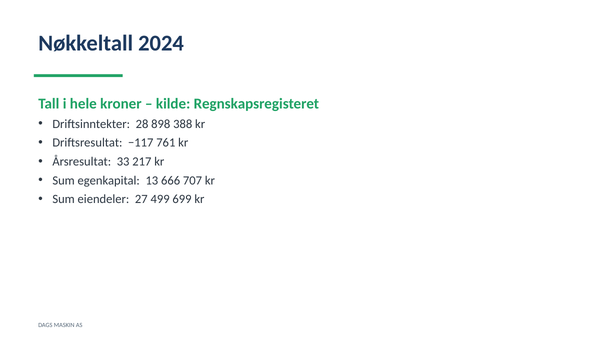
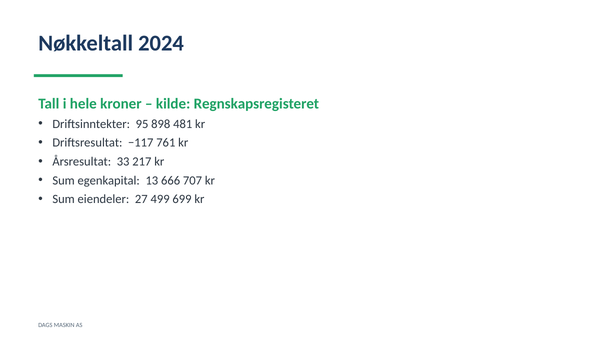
28: 28 -> 95 (142, 124)
388: 388 -> 481 (183, 124)
